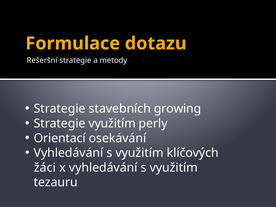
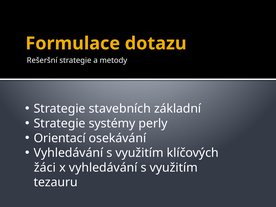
growing: growing -> základní (178, 109)
Strategie využitím: využitím -> systémy (112, 123)
